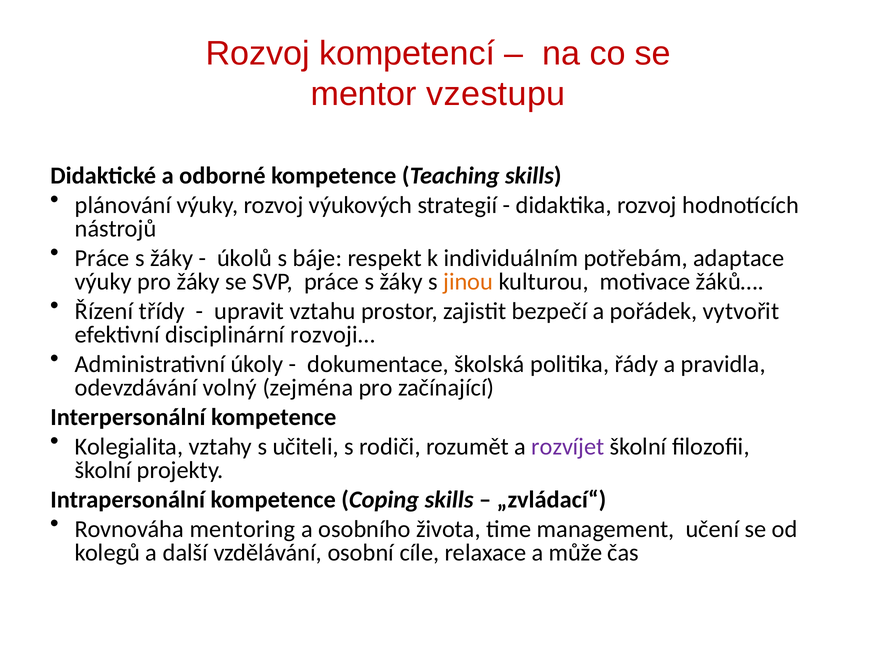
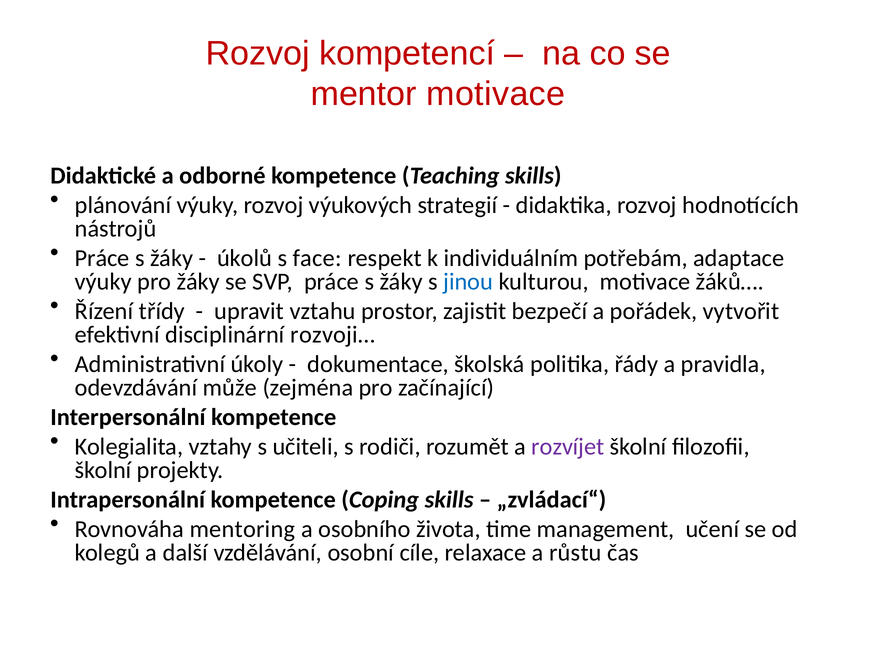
mentor vzestupu: vzestupu -> motivace (496, 94)
báje: báje -> face (317, 259)
jinou colour: orange -> blue (468, 282)
volný: volný -> může (230, 388)
může: může -> růstu (575, 553)
